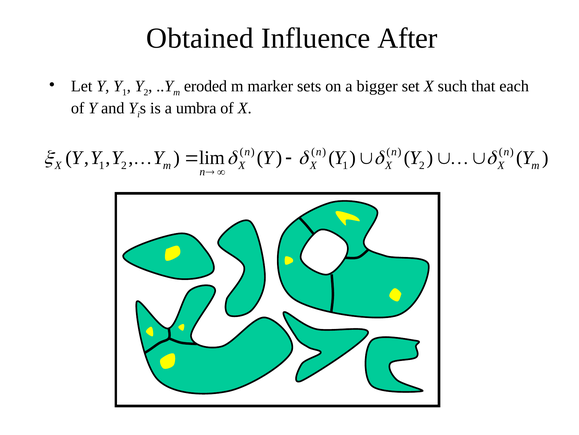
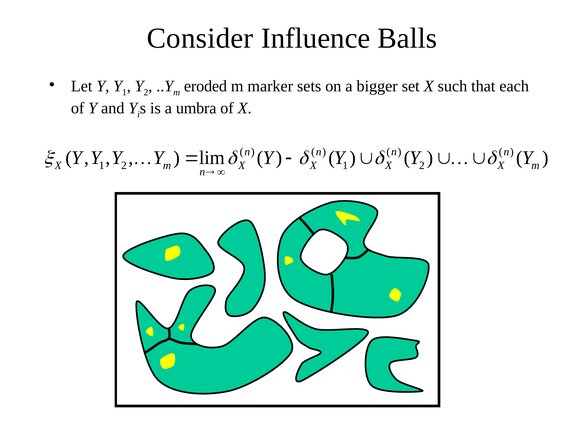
Obtained: Obtained -> Consider (200, 38)
After: After -> Balls (407, 38)
